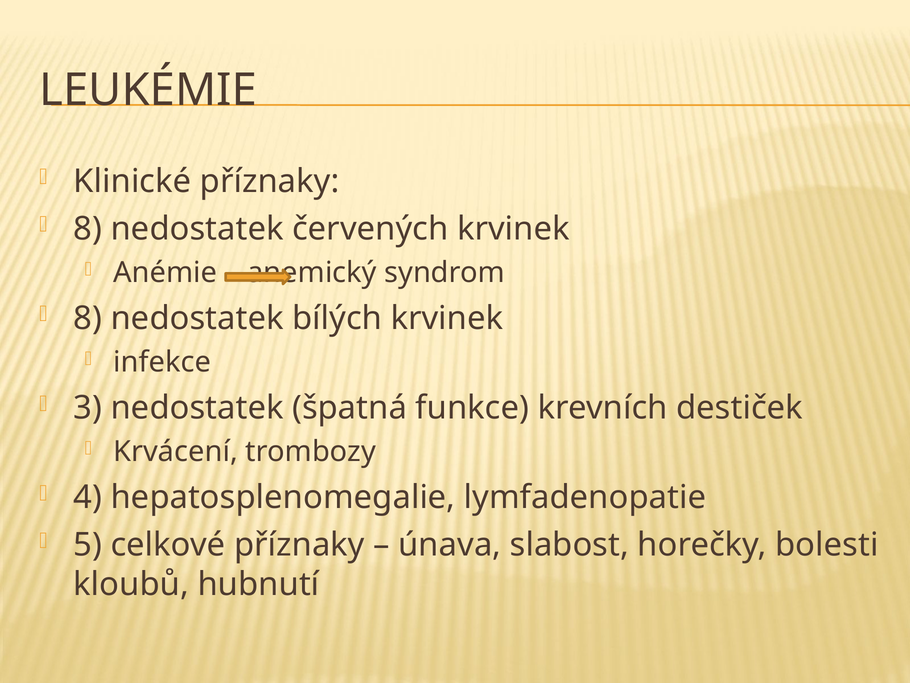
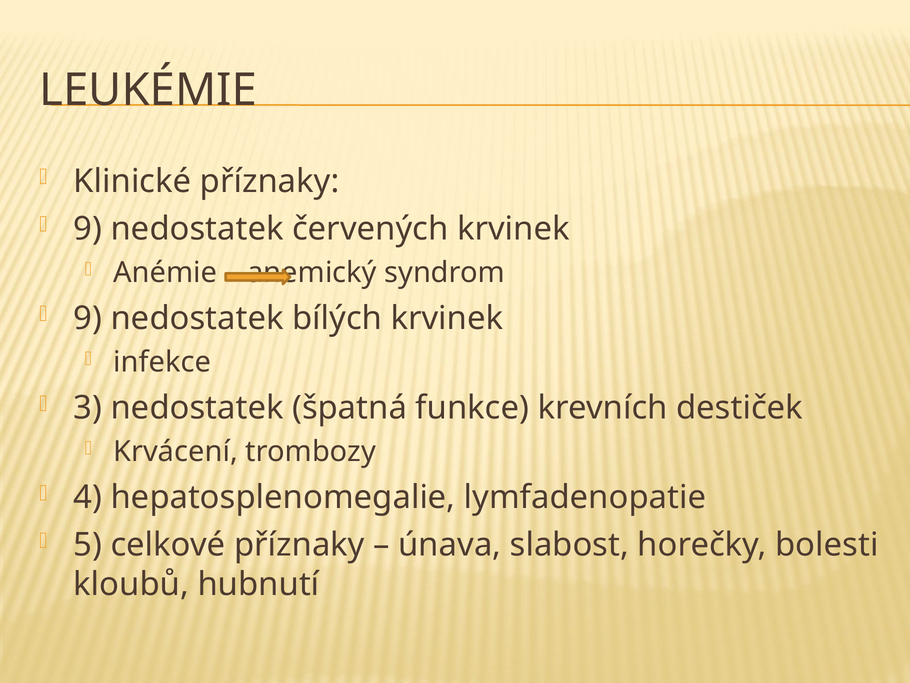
8: 8 -> 9 (88, 229)
8: 8 -> 9 (88, 318)
